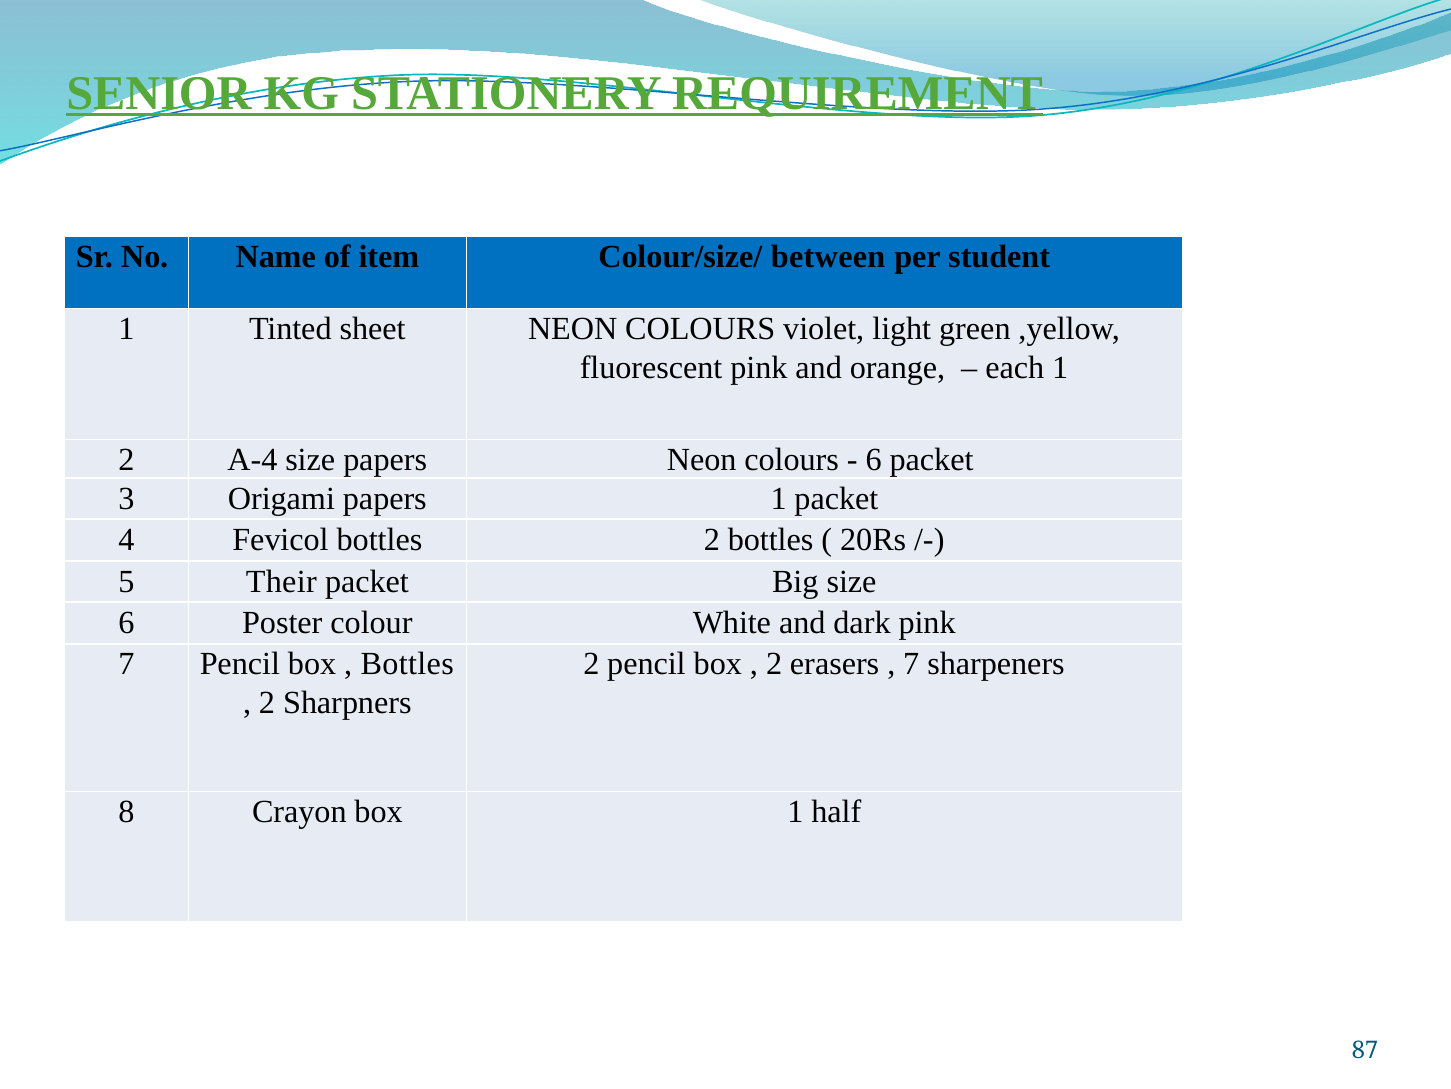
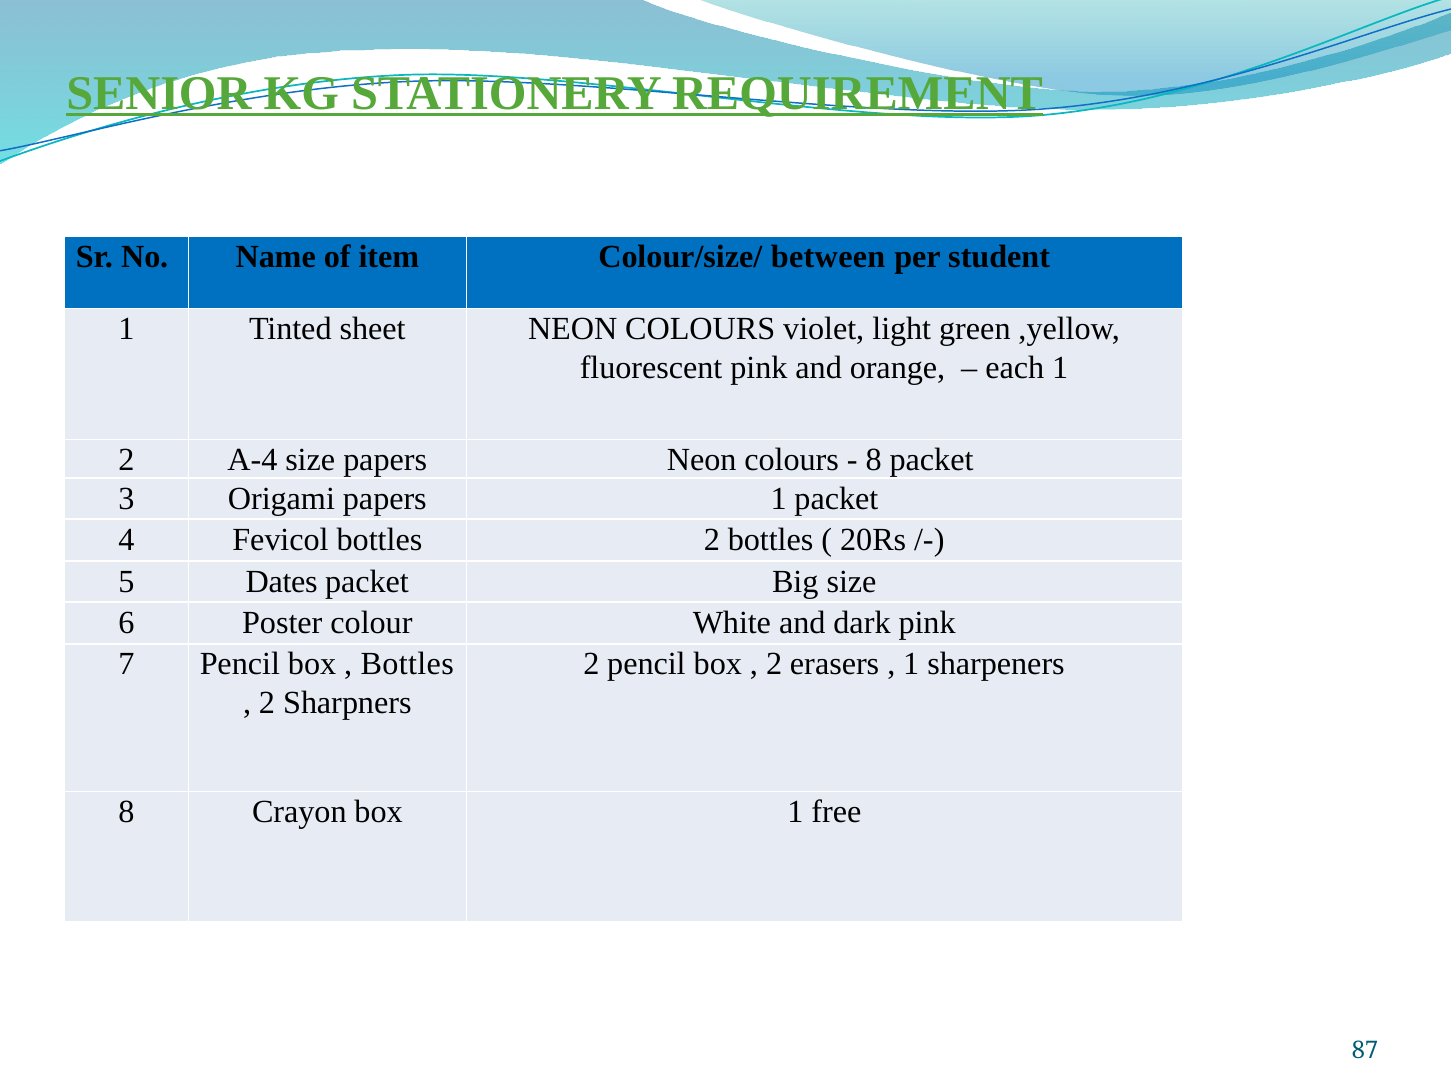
6: 6 -> 8 (874, 460)
Their: Their -> Dates (282, 581)
7: 7 -> 1 (911, 664)
half: half -> free (836, 812)
